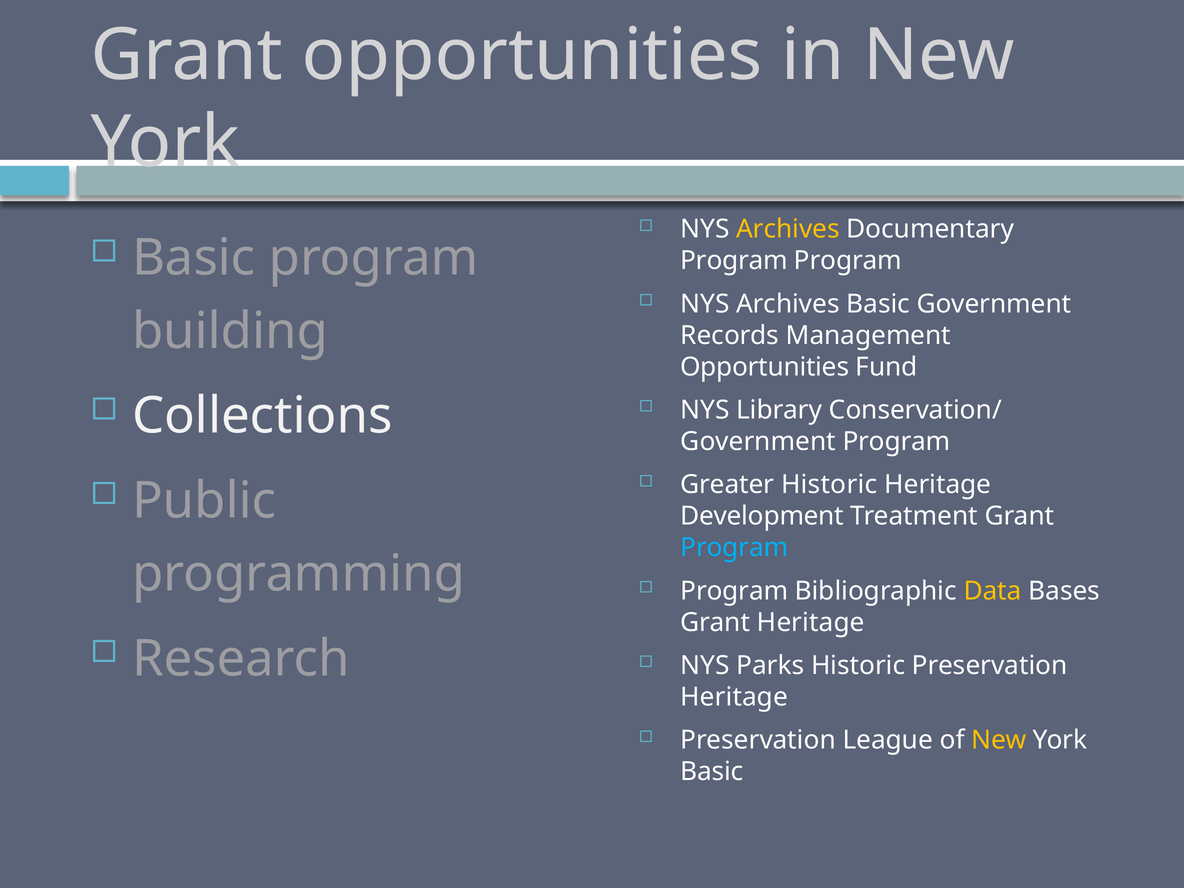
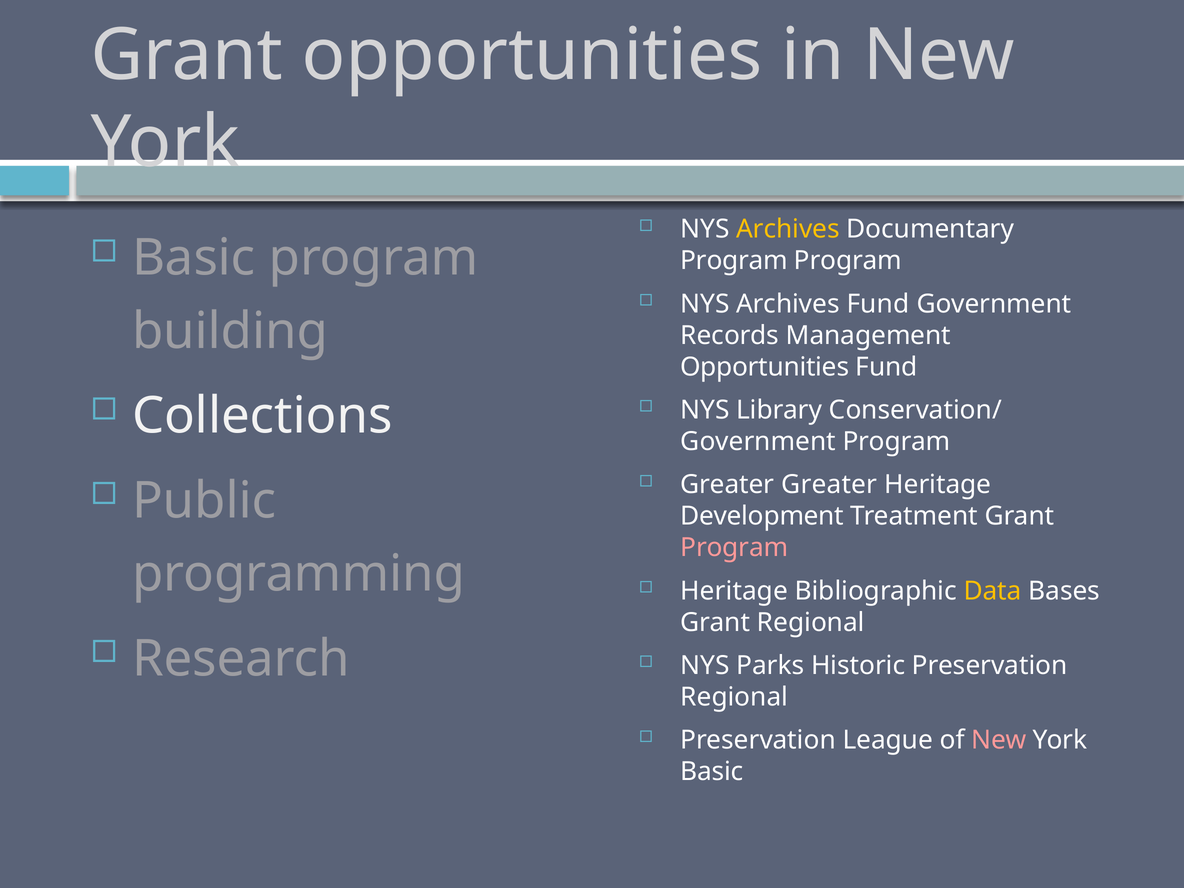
Archives Basic: Basic -> Fund (878, 304)
Greater Historic: Historic -> Greater (829, 485)
Program colour: light blue -> pink (734, 548)
Program: Program -> Heritage (734, 591)
Grant Heritage: Heritage -> Regional (811, 622)
Heritage: Heritage -> Regional (734, 697)
New colour: yellow -> pink (999, 740)
